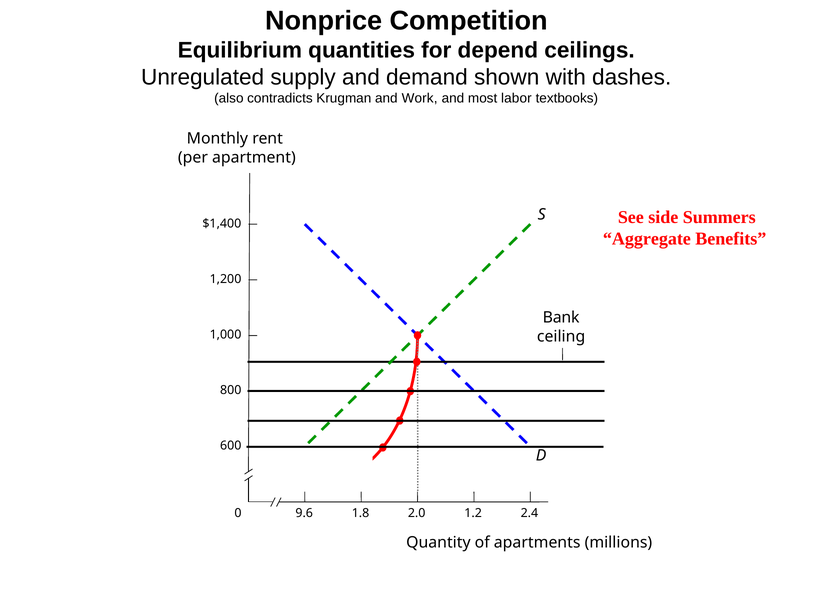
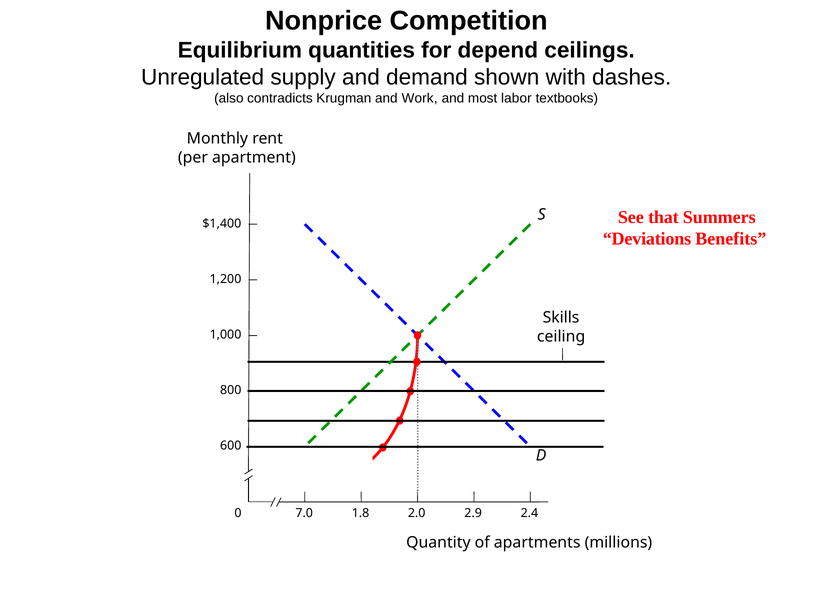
side: side -> that (663, 217)
Aggregate: Aggregate -> Deviations (647, 239)
Bank: Bank -> Skills (561, 317)
9.6: 9.6 -> 7.0 (304, 513)
1.2: 1.2 -> 2.9 (473, 513)
